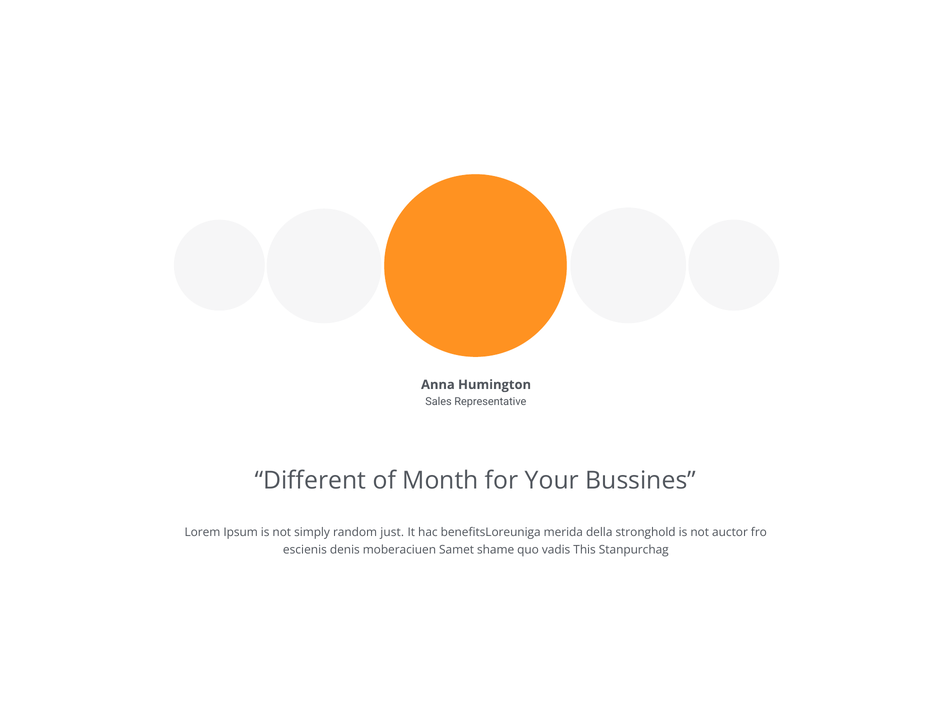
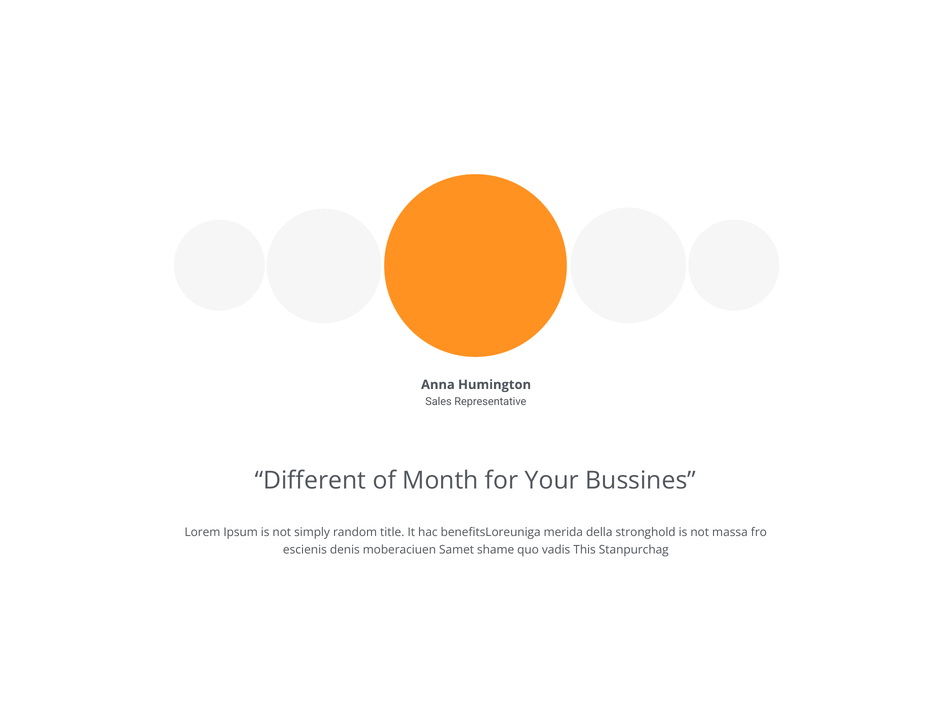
just: just -> title (392, 533)
auctor: auctor -> massa (730, 533)
